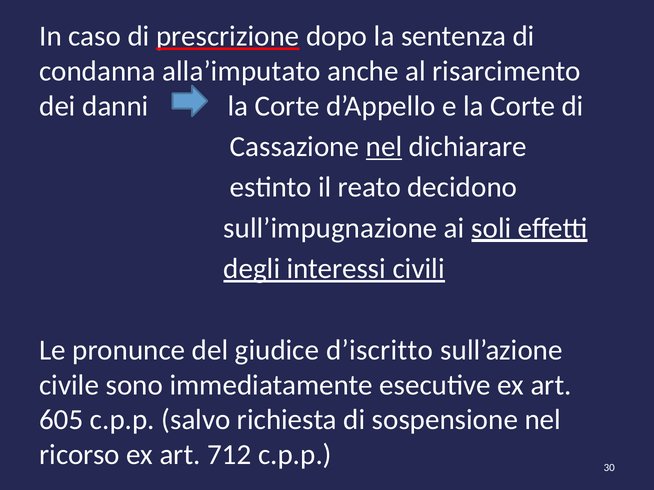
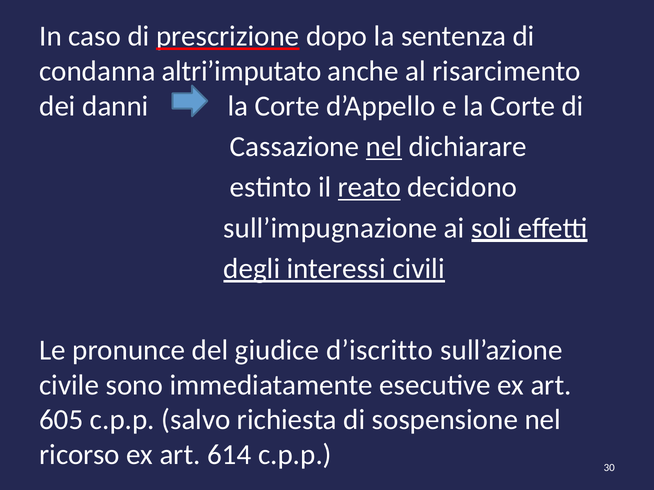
alla’imputato: alla’imputato -> altri’imputato (242, 71)
reato underline: none -> present (369, 188)
712: 712 -> 614 (229, 455)
